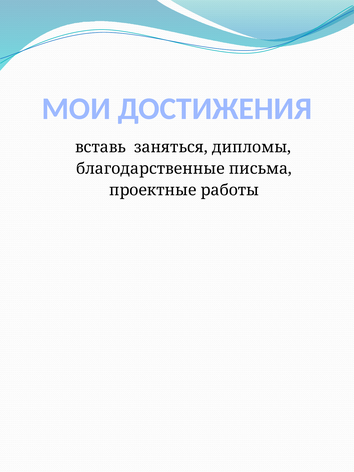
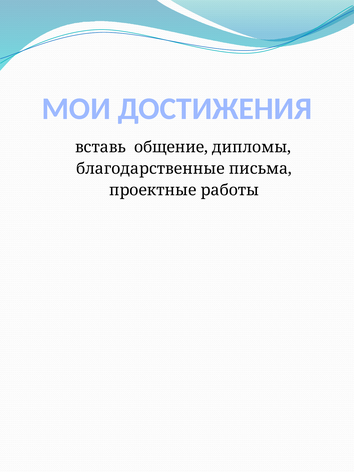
заняться: заняться -> общение (171, 147)
